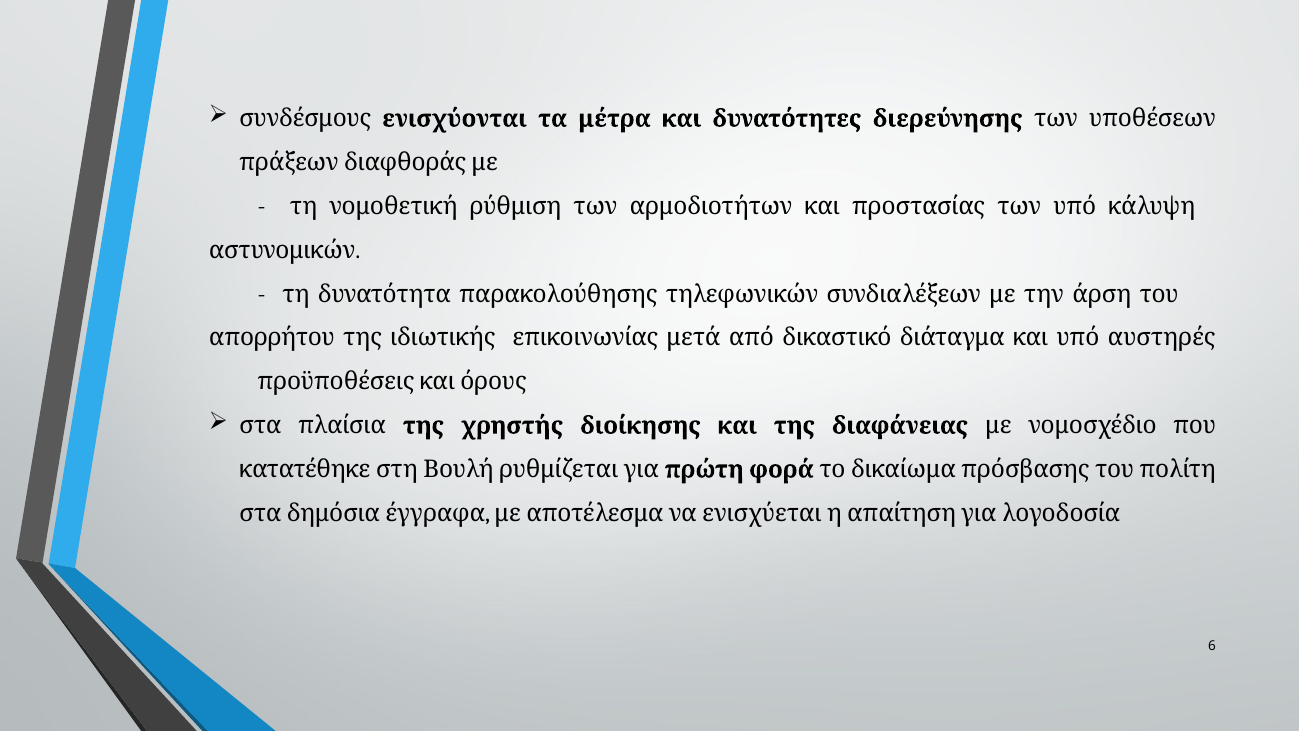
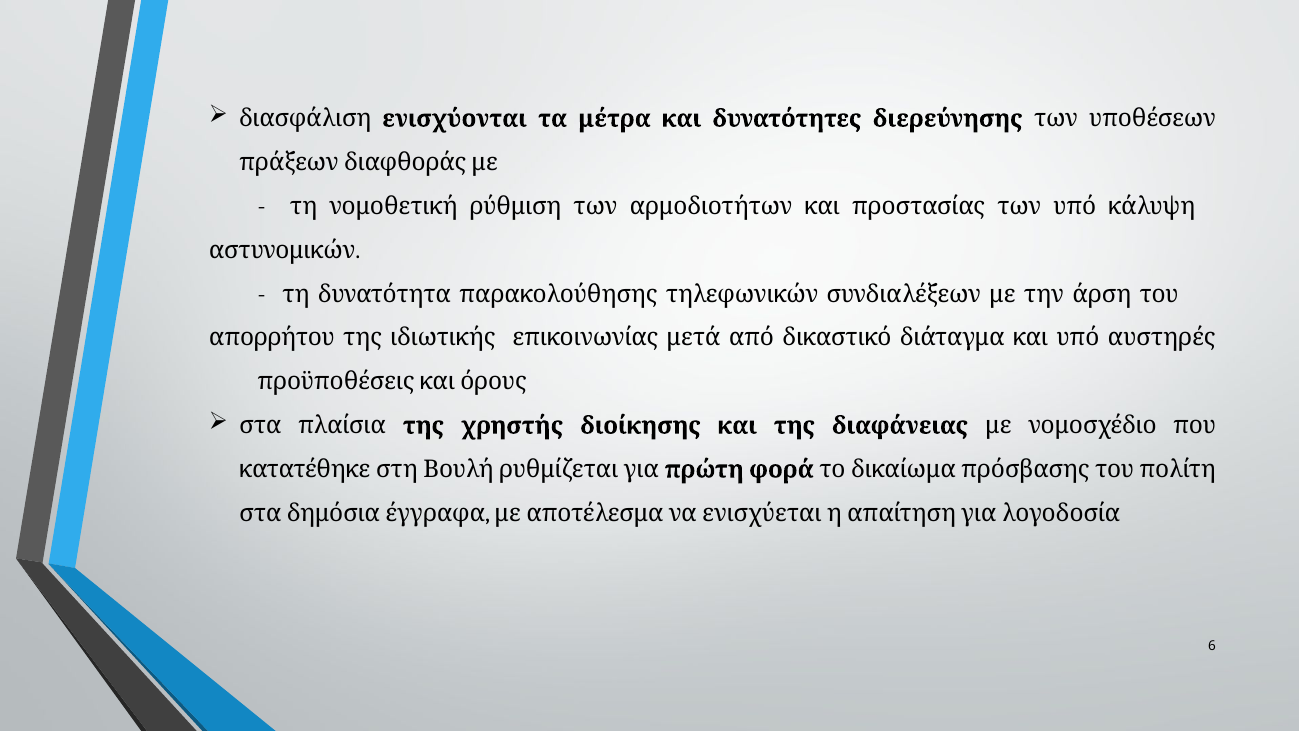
συνδέσμους: συνδέσμους -> διασφάλιση (305, 119)
